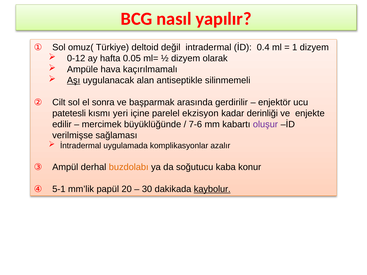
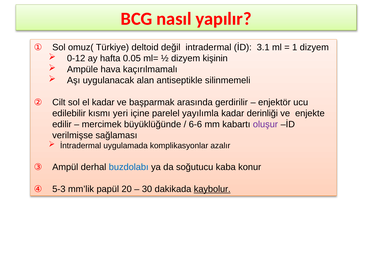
0.4: 0.4 -> 3.1 (263, 47)
olarak: olarak -> kişinin (215, 58)
Aşı underline: present -> none (74, 80)
el sonra: sonra -> kadar (103, 102)
patetesli: patetesli -> edilebilir (69, 113)
ekzisyon: ekzisyon -> yayılımla (200, 113)
7-6: 7-6 -> 6-6 (195, 124)
buzdolabı colour: orange -> blue (129, 167)
5-1: 5-1 -> 5-3 (59, 189)
